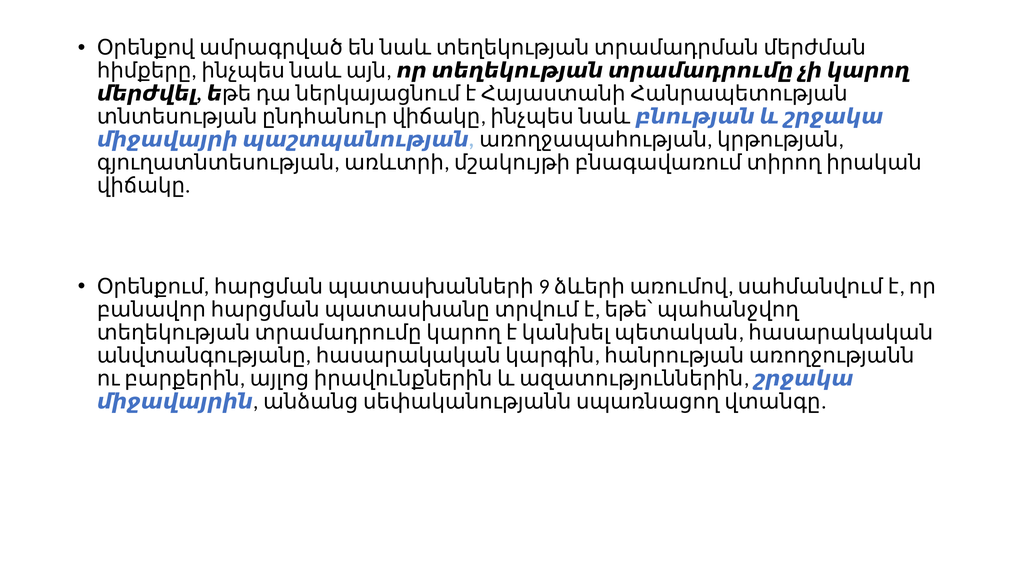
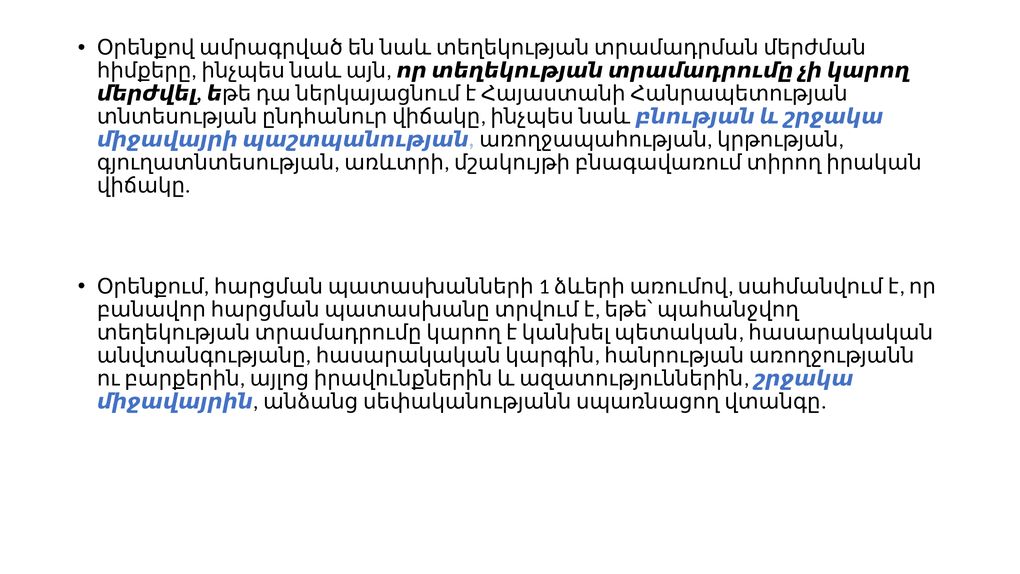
9: 9 -> 1 (544, 287)
